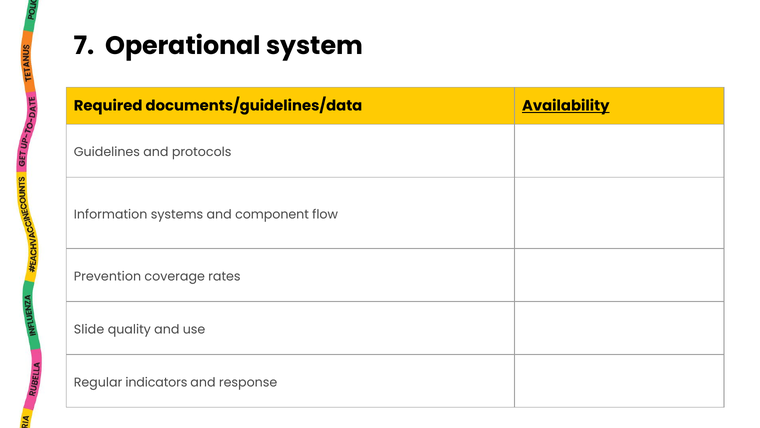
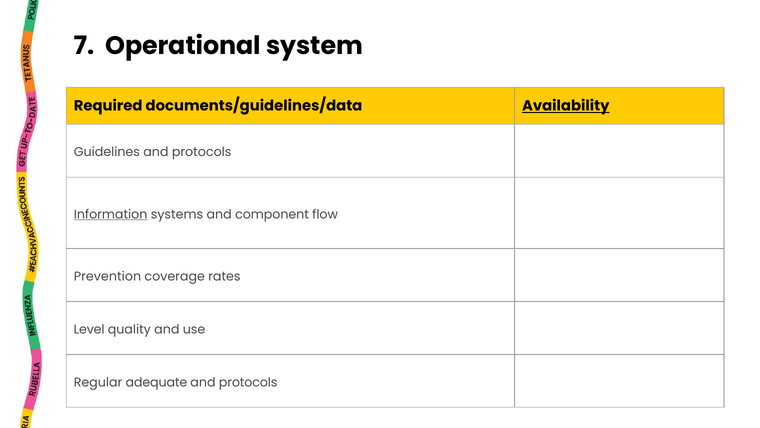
Information underline: none -> present (111, 214)
Slide: Slide -> Level (89, 329)
indicators: indicators -> adequate (156, 382)
response: response -> protocols (248, 382)
